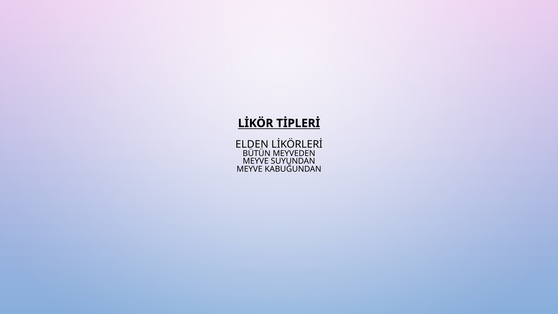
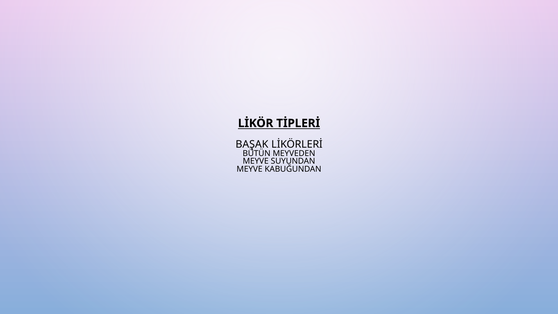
ELDEN: ELDEN -> BAŞAK (252, 144)
